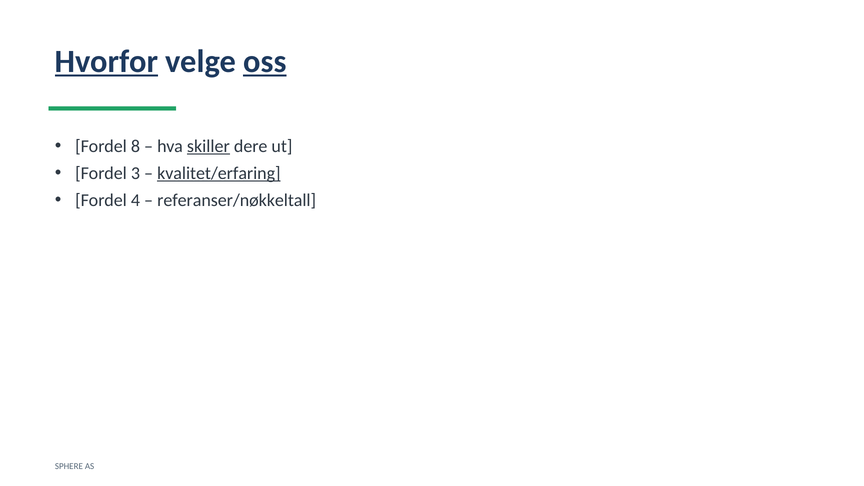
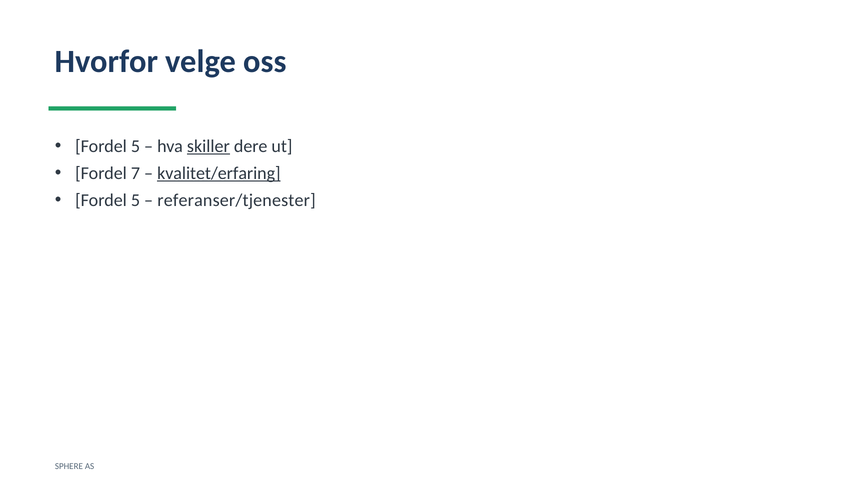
Hvorfor underline: present -> none (107, 62)
oss underline: present -> none (265, 62)
8: 8 -> 5 (135, 146)
3: 3 -> 7 (135, 173)
4: 4 -> 5 (135, 200)
referanser/nøkkeltall: referanser/nøkkeltall -> referanser/tjenester (237, 200)
